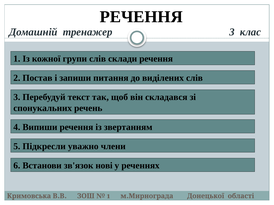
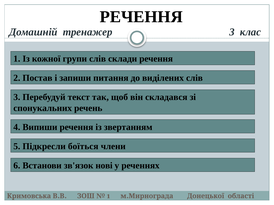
уважно: уважно -> боїться (83, 147)
